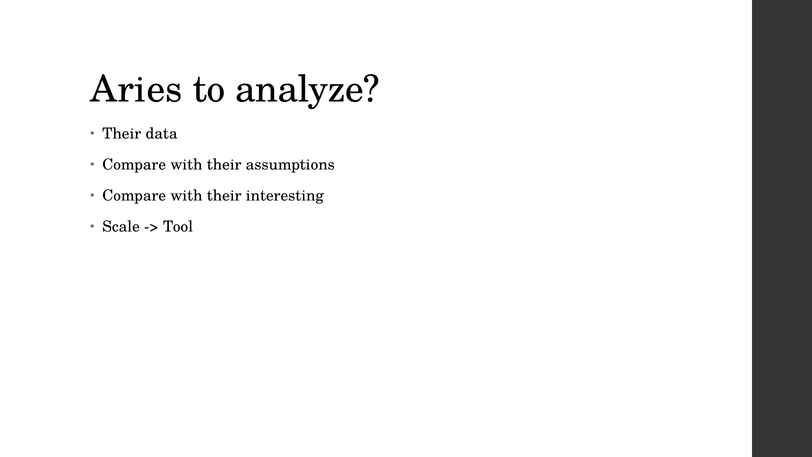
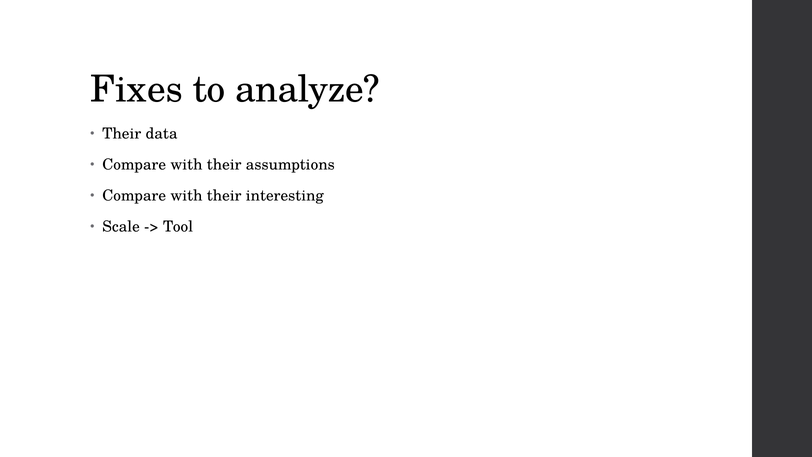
Aries: Aries -> Fixes (137, 89)
